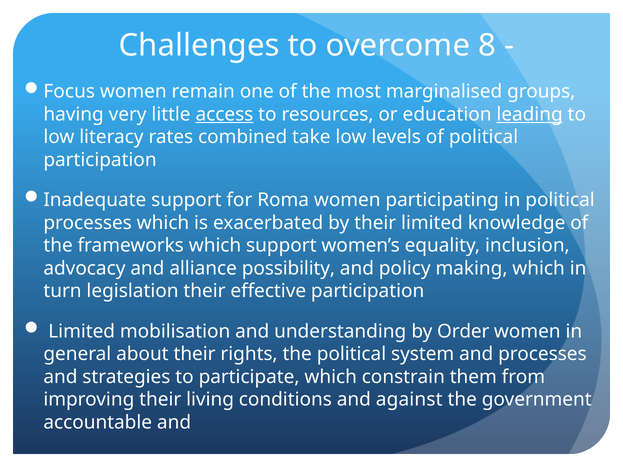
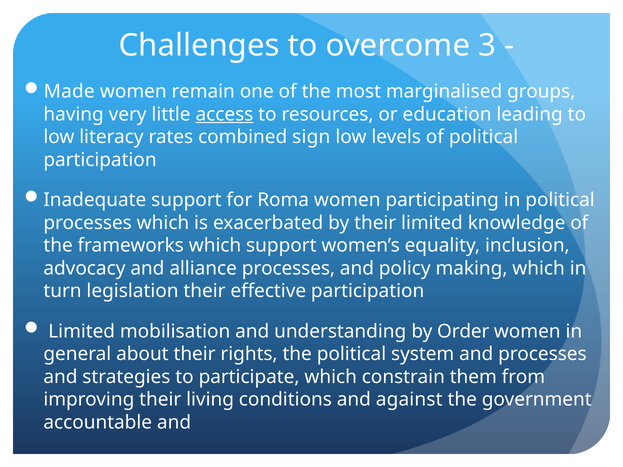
8: 8 -> 3 (487, 46)
Focus: Focus -> Made (69, 91)
leading underline: present -> none (530, 114)
take: take -> sign (311, 137)
alliance possibility: possibility -> processes (288, 268)
